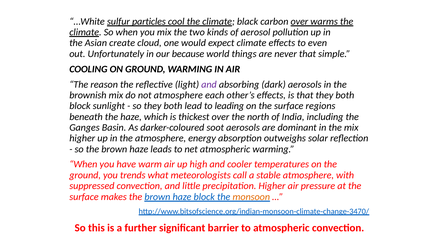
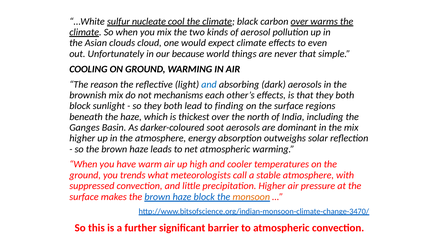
particles: particles -> nucleate (149, 21)
create: create -> clouds (122, 43)
and colour: purple -> blue (209, 84)
not atmosphere: atmosphere -> mechanisms (178, 95)
leading: leading -> finding (229, 106)
